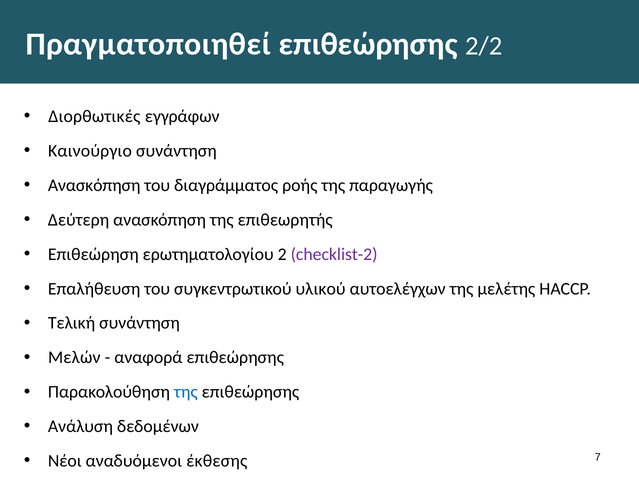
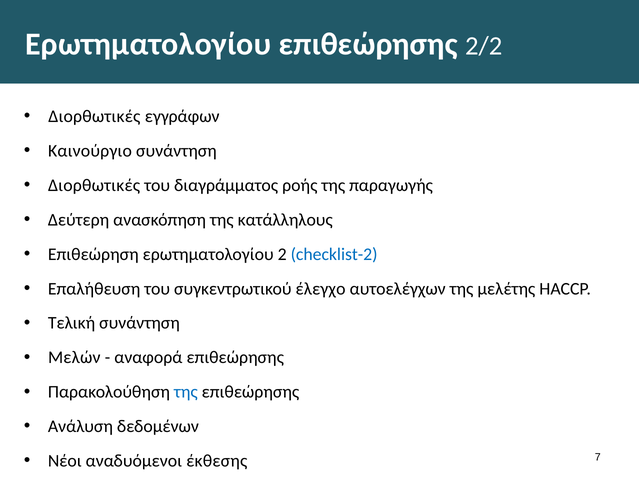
Πραγματοποιηθεί: Πραγματοποιηθεί -> Ερωτηματολογίου (148, 44)
Ανασκόπηση: Ανασκόπηση -> Διορθωτικές (94, 185)
επιθεωρητής: επιθεωρητής -> κατάλληλους (285, 220)
checklist-2 colour: purple -> blue (334, 254)
υλικού: υλικού -> έλεγχο (321, 289)
